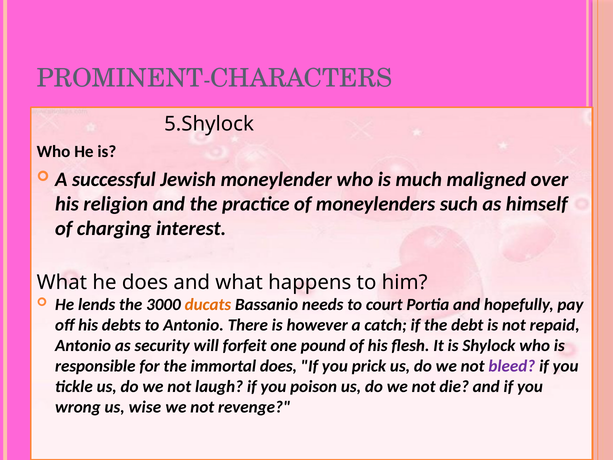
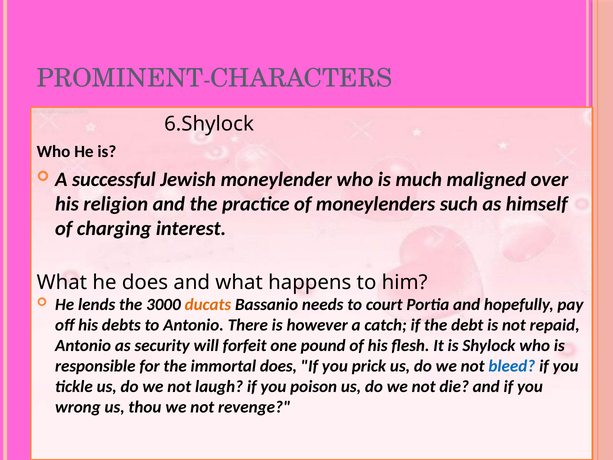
5.Shylock: 5.Shylock -> 6.Shylock (209, 124)
bleed colour: purple -> blue (512, 366)
wise: wise -> thou (145, 407)
